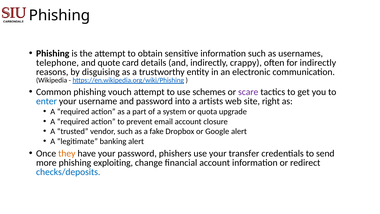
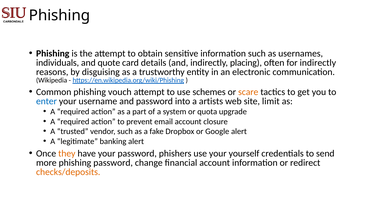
telephone: telephone -> individuals (58, 63)
crappy: crappy -> placing (246, 63)
scare colour: purple -> orange (248, 92)
right: right -> limit (271, 101)
transfer: transfer -> yourself (244, 153)
phishing exploiting: exploiting -> password (113, 163)
checks/deposits colour: blue -> orange (68, 172)
